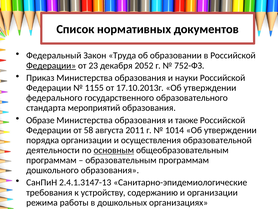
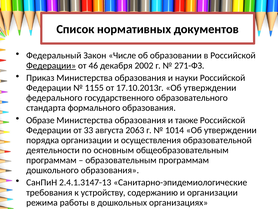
Труда: Труда -> Числе (122, 55)
23: 23 -> 46 (93, 65)
2052: 2052 -> 2002 (144, 65)
752-ФЗ: 752-ФЗ -> 271-ФЗ (189, 65)
мероприятий: мероприятий -> формального (94, 108)
58: 58 -> 33 (88, 130)
2011: 2011 -> 2063 (135, 130)
основным underline: present -> none (114, 150)
